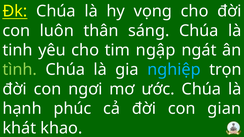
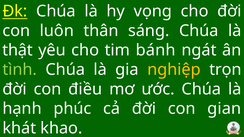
tinh: tinh -> thật (18, 50)
ngập: ngập -> bánh (156, 50)
nghiệp colour: light blue -> yellow (174, 70)
ngơi: ngơi -> điều (85, 89)
